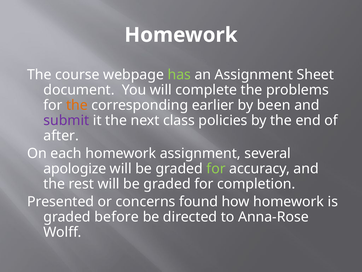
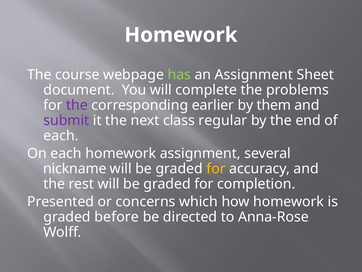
the colour: orange -> purple (77, 105)
been: been -> them (274, 105)
policies: policies -> regular (223, 120)
after: after -> each (61, 135)
apologize: apologize -> nickname (75, 168)
for colour: light green -> yellow (216, 168)
found: found -> which (198, 201)
